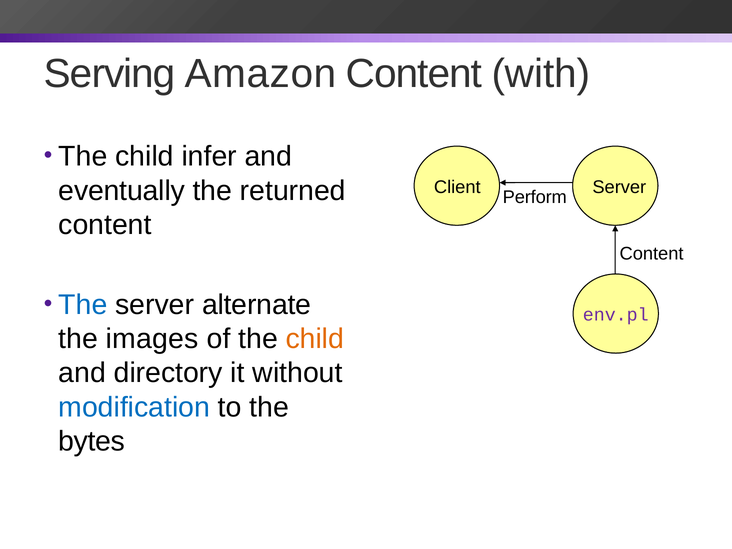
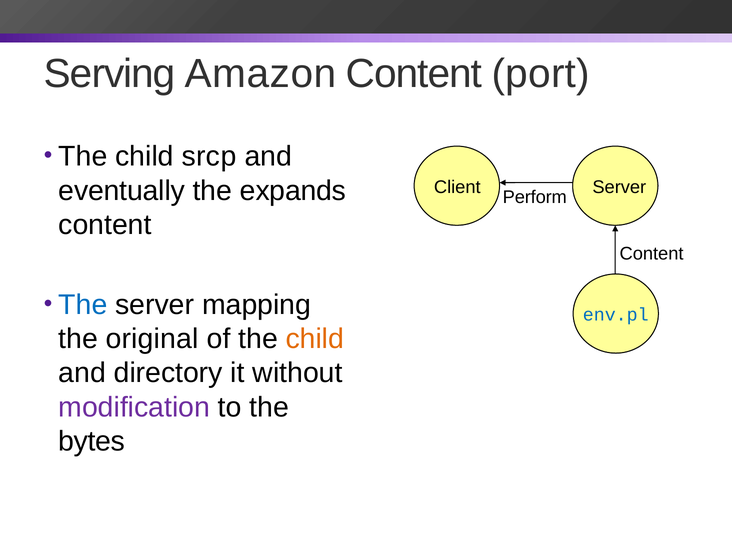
with: with -> port (541, 74)
infer: infer -> srcp (209, 157)
returned: returned -> expands (293, 191)
alternate: alternate -> mapping (257, 305)
env.pl colour: purple -> blue (616, 315)
images: images -> original (152, 339)
modification colour: blue -> purple (134, 407)
